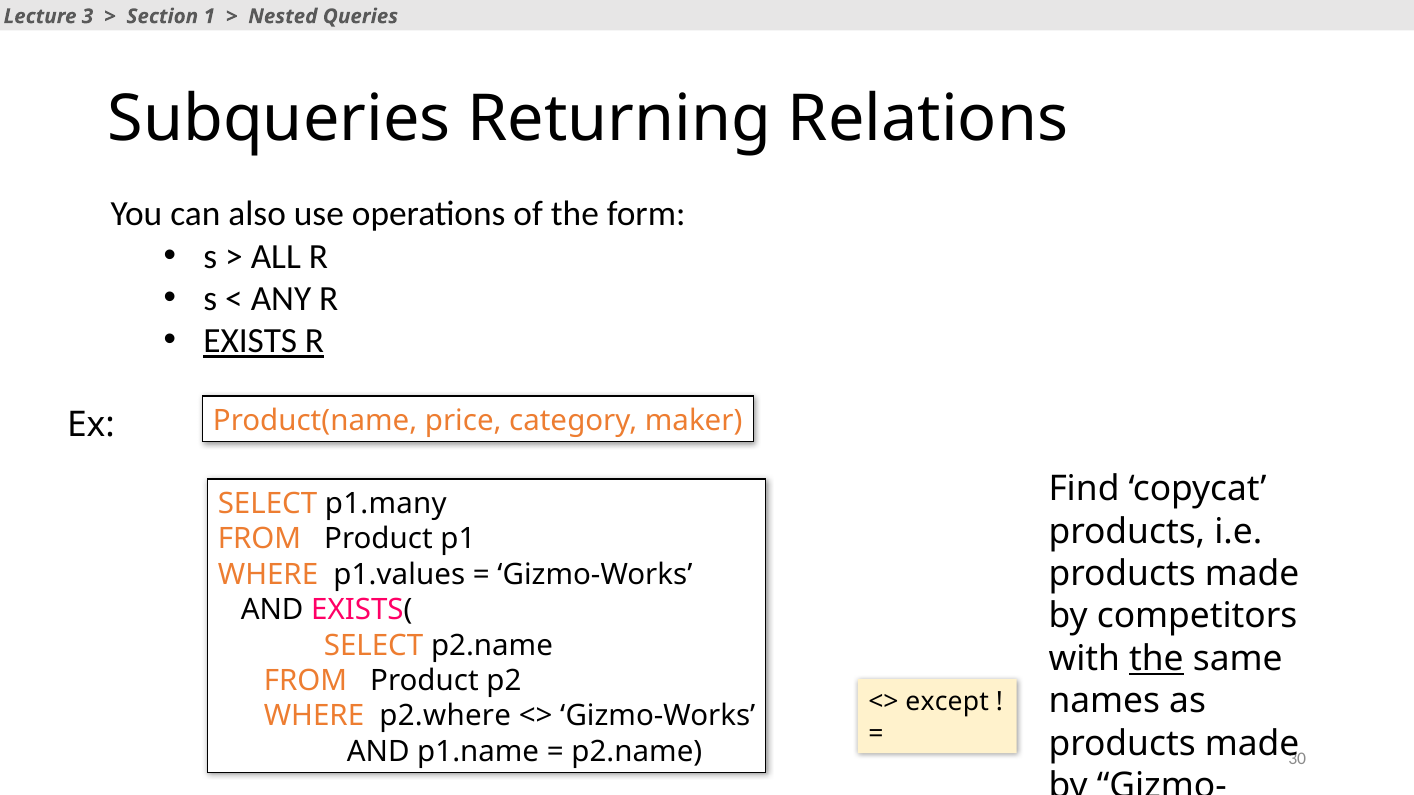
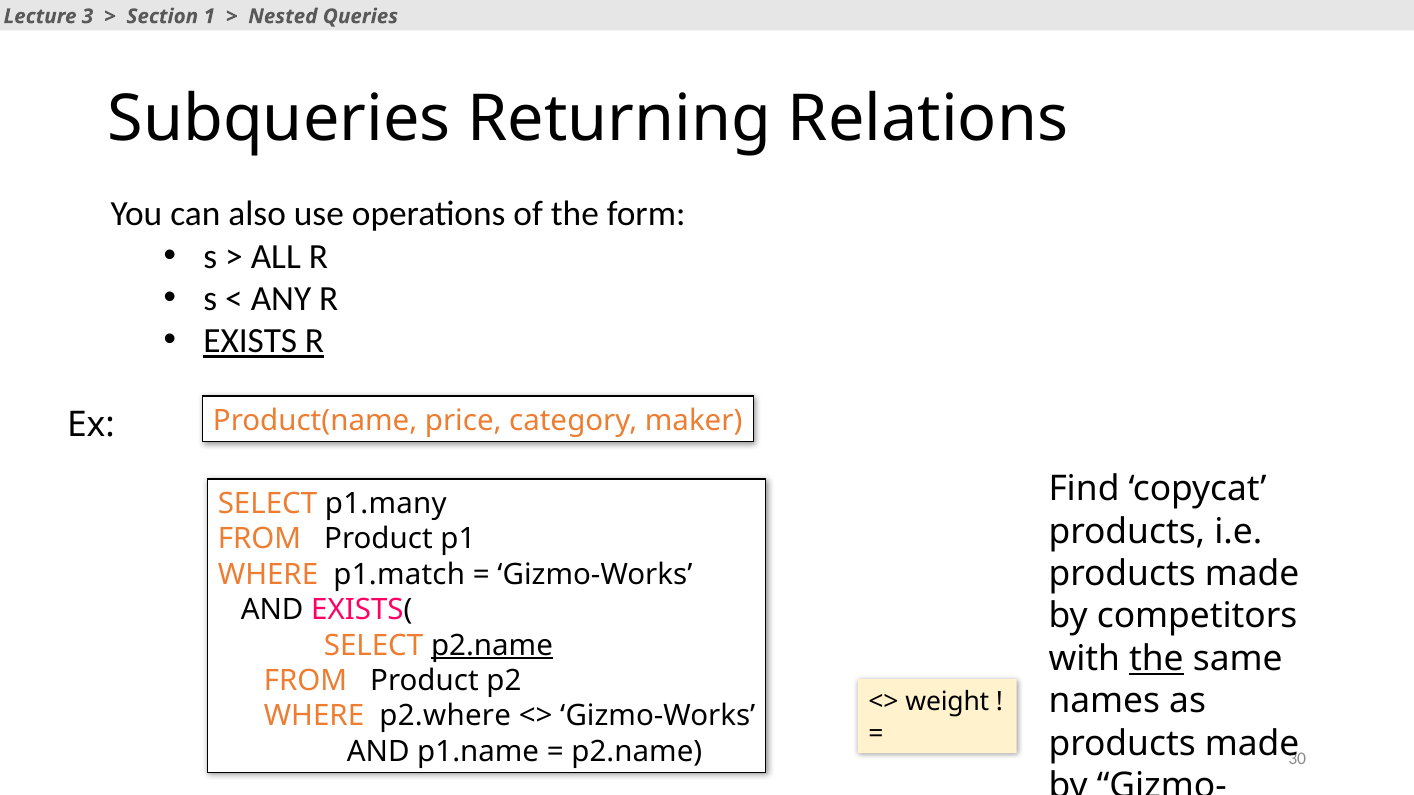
p1.values: p1.values -> p1.match (399, 575)
p2.name underline: none -> present (492, 646)
except: except -> weight (947, 702)
